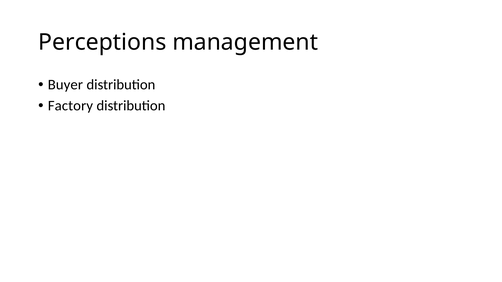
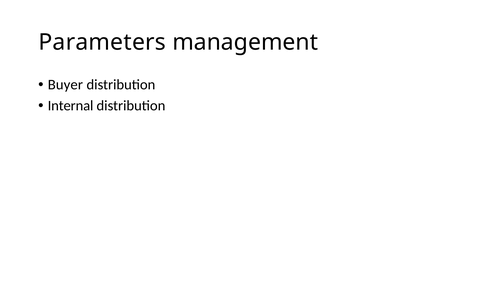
Perceptions: Perceptions -> Parameters (102, 42)
Factory: Factory -> Internal (71, 106)
